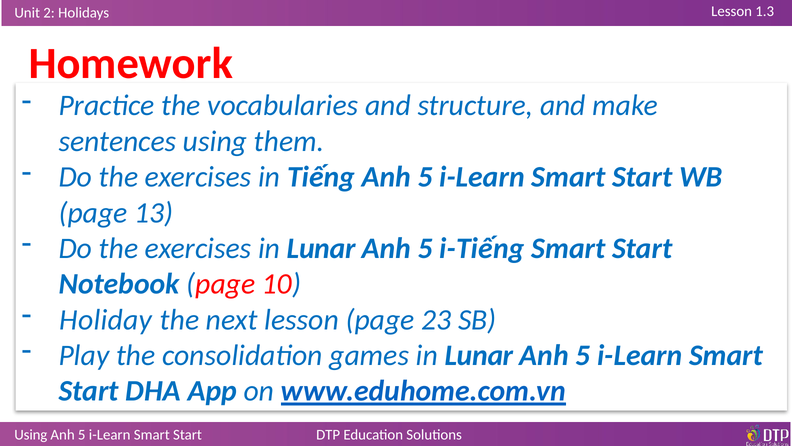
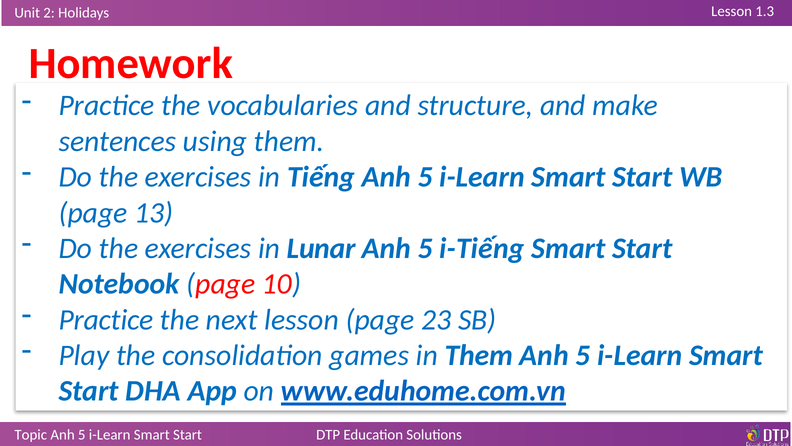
Holiday: Holiday -> Practice (106, 319)
games in Lunar: Lunar -> Them (479, 355)
Using: Using -> Topic (31, 434)
